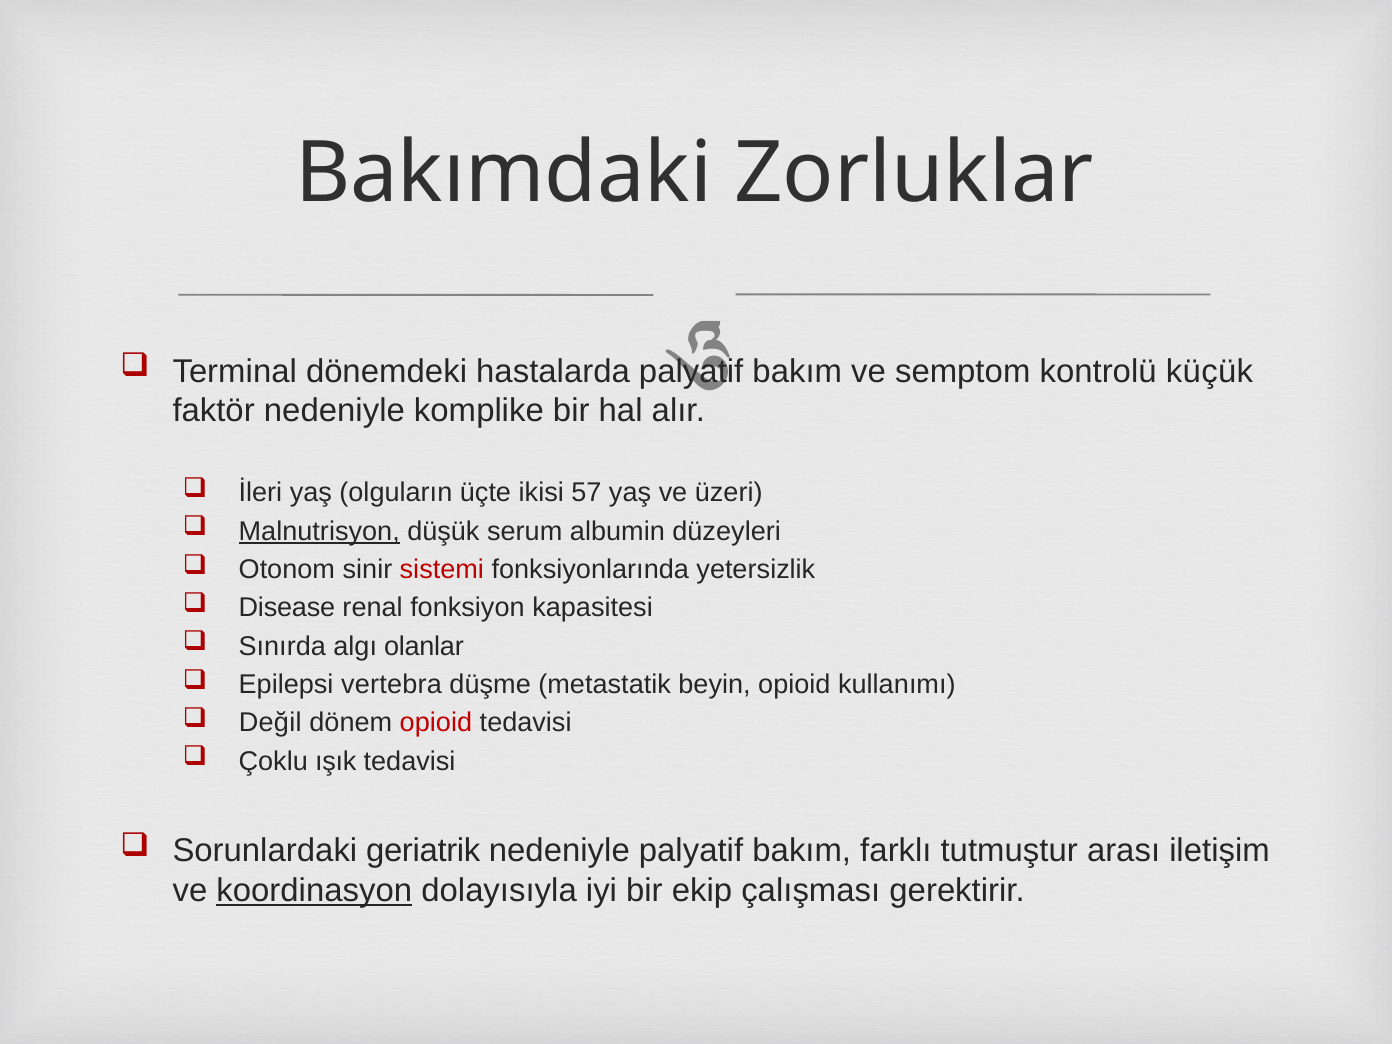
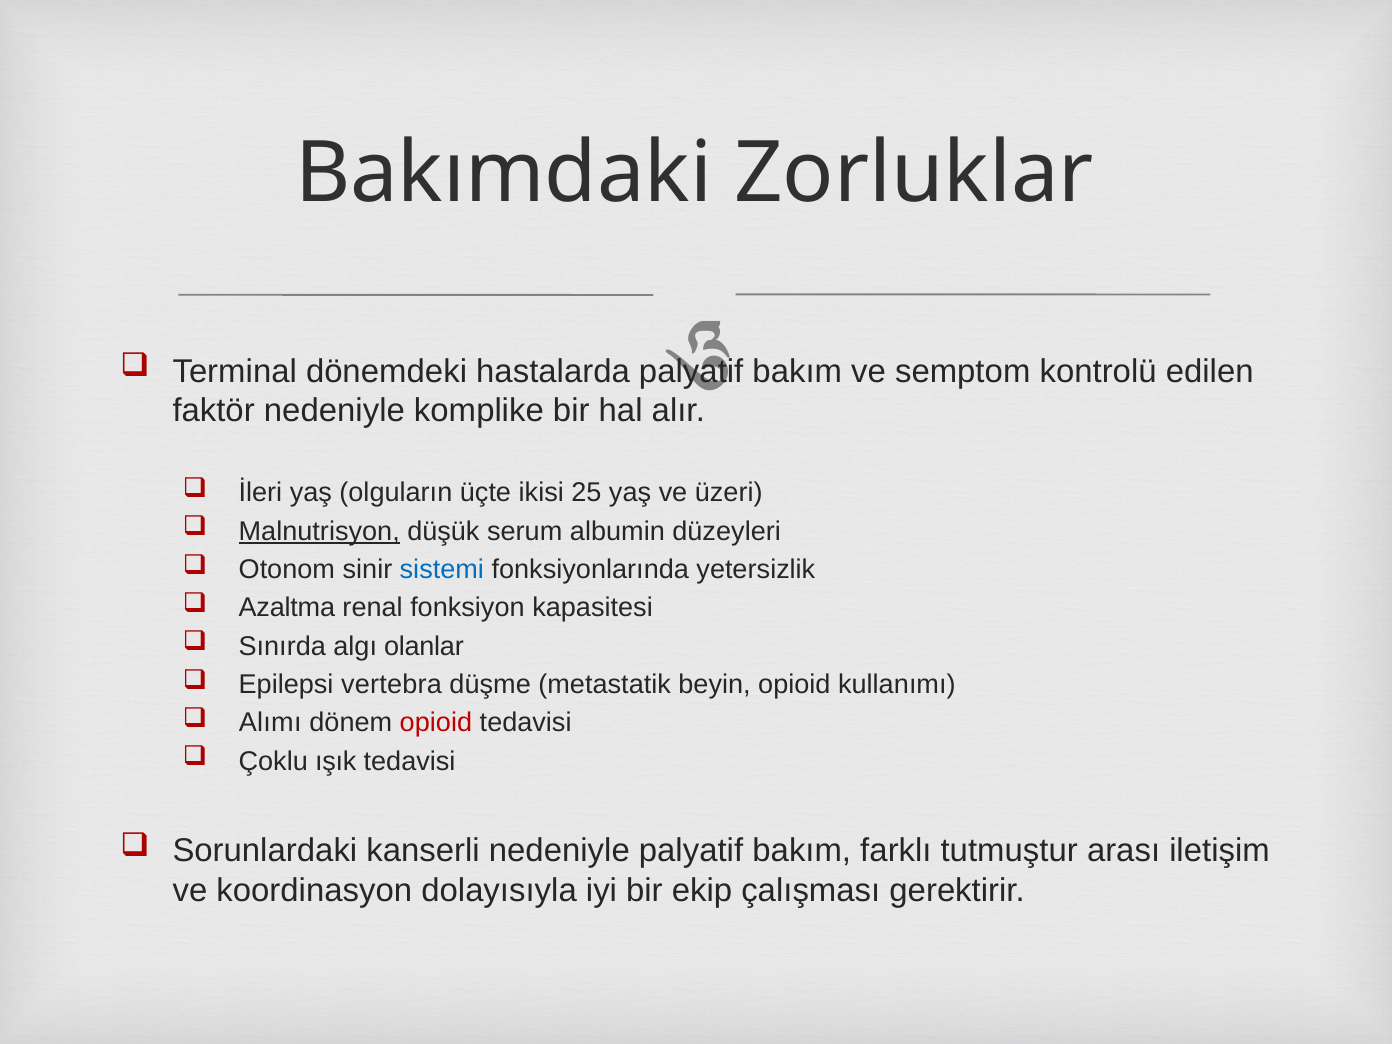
küçük: küçük -> edilen (1210, 371)
57: 57 -> 25 (586, 493)
sistemi colour: red -> blue (442, 570)
Disease: Disease -> Azaltma (287, 608)
Değil: Değil -> Alımı (270, 723)
geriatrik: geriatrik -> kanserli (423, 851)
koordinasyon underline: present -> none (314, 890)
